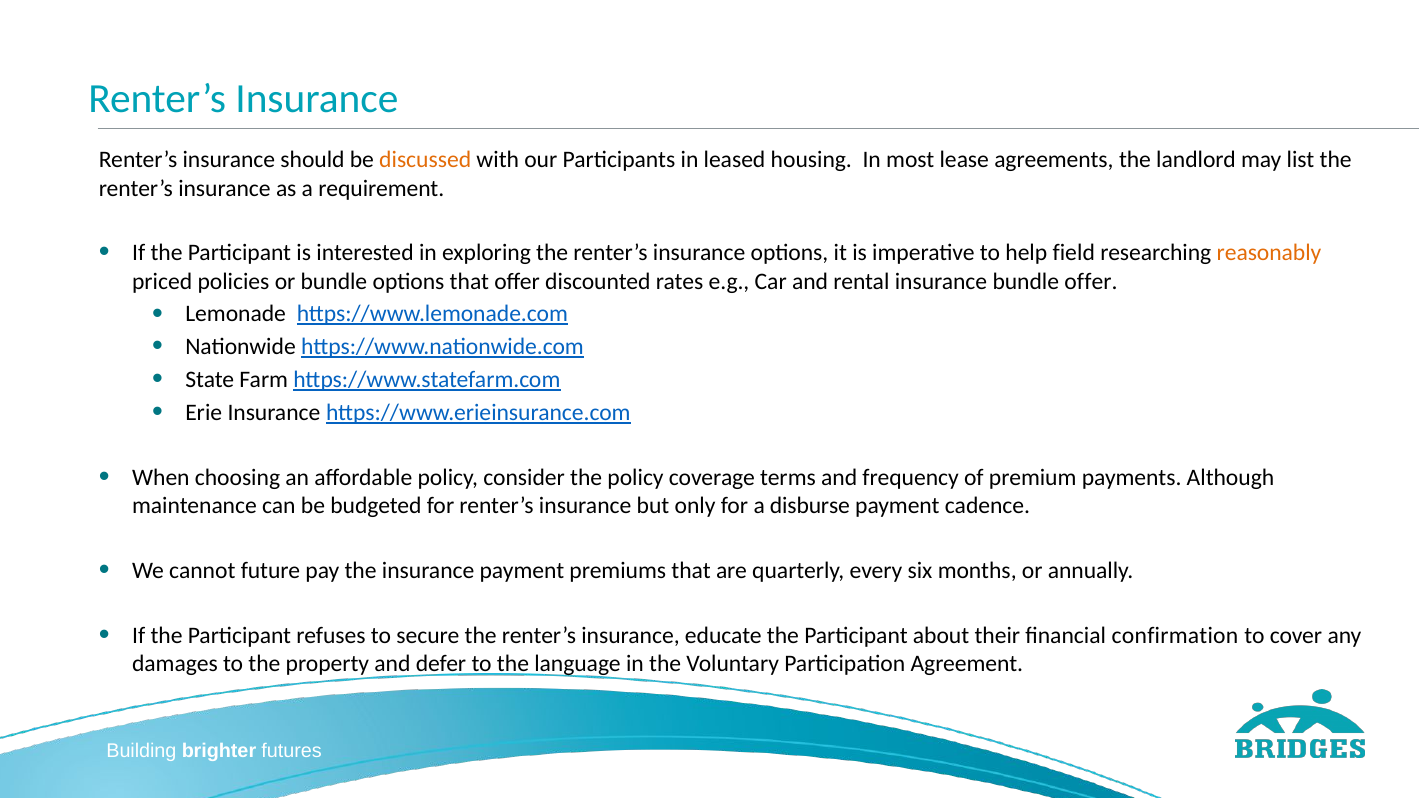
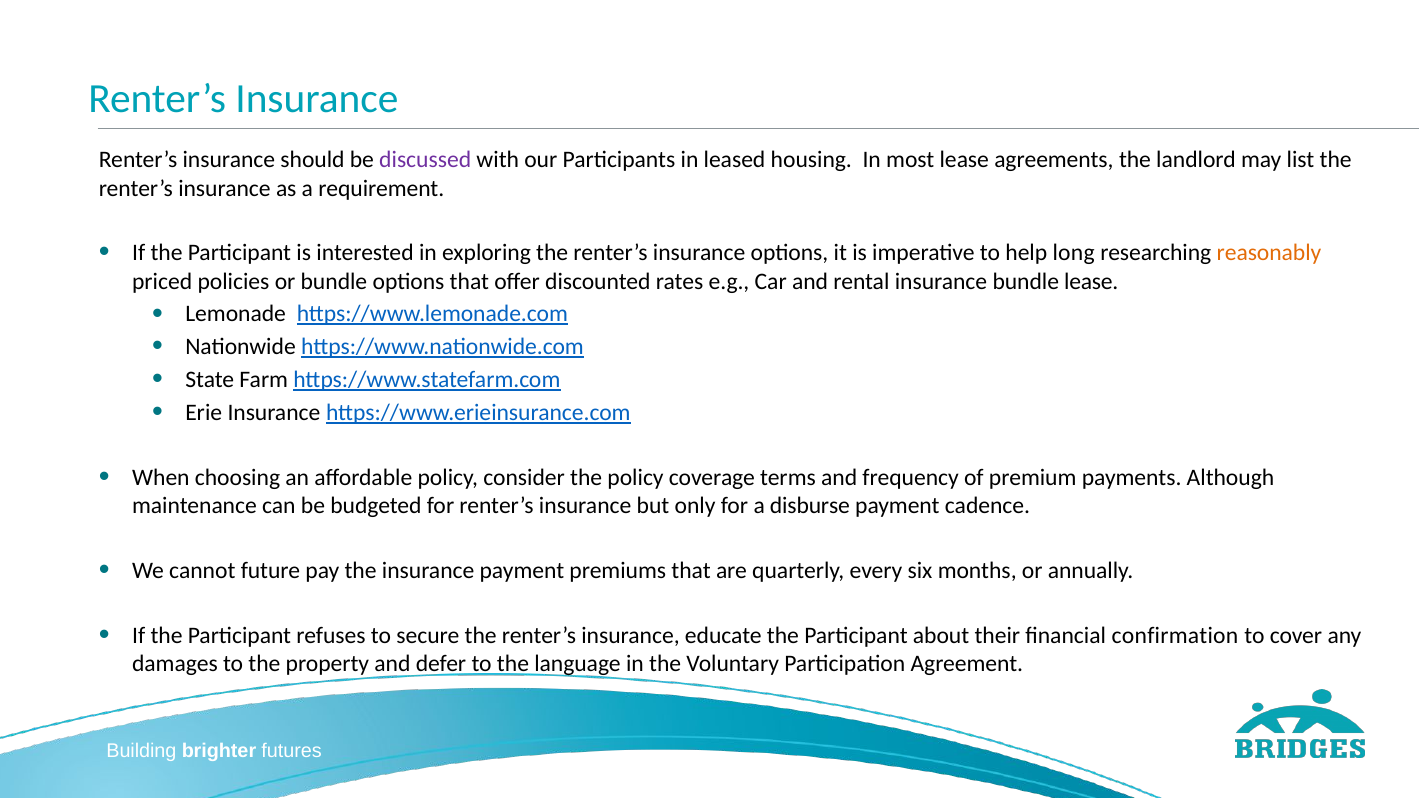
discussed colour: orange -> purple (425, 160)
field: field -> long (1074, 253)
bundle offer: offer -> lease (1091, 281)
